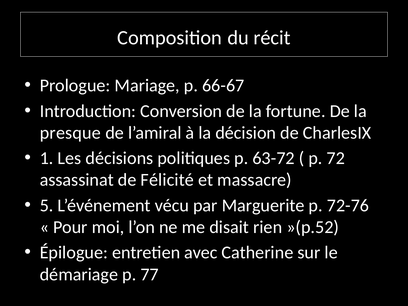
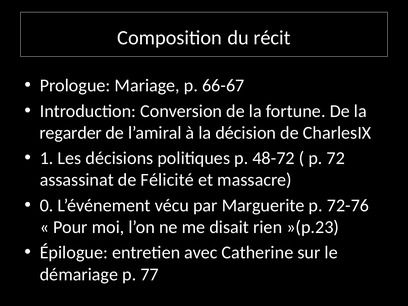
presque: presque -> regarder (71, 133)
63-72: 63-72 -> 48-72 (274, 158)
5: 5 -> 0 (47, 205)
»(p.52: »(p.52 -> »(p.23 (313, 227)
